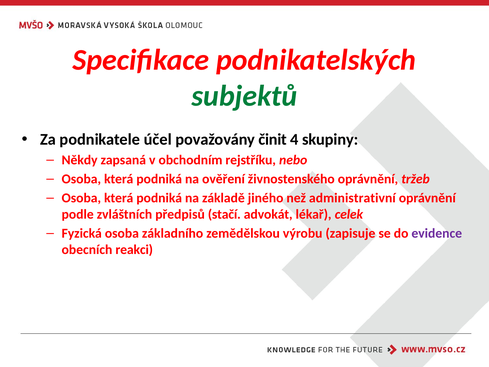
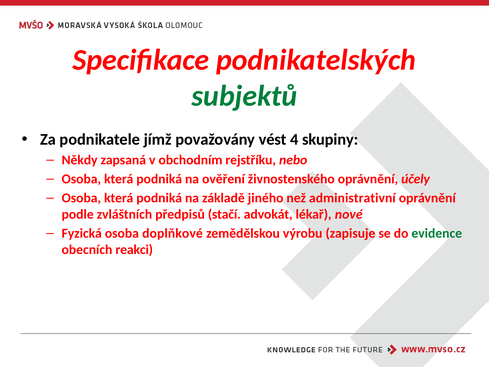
účel: účel -> jímž (158, 139)
činit: činit -> vést (273, 139)
tržeb: tržeb -> účely (416, 179)
celek: celek -> nové (349, 214)
základního: základního -> doplňkové (172, 233)
evidence colour: purple -> green (437, 233)
